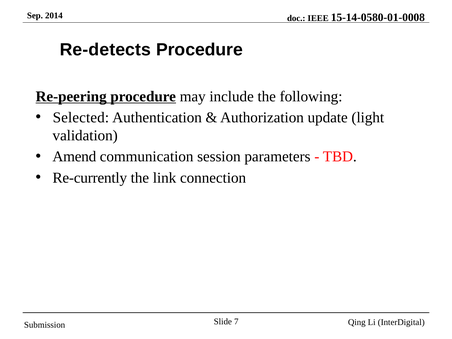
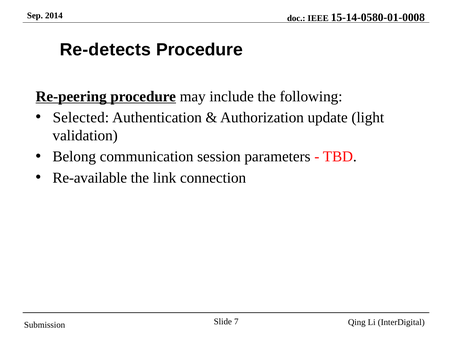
Amend: Amend -> Belong (74, 157)
Re-currently: Re-currently -> Re-available (90, 178)
